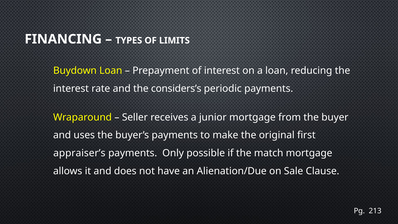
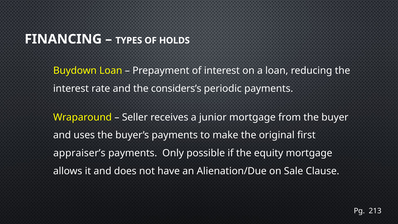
LIMITS: LIMITS -> HOLDS (174, 40)
match: match -> equity (269, 153)
